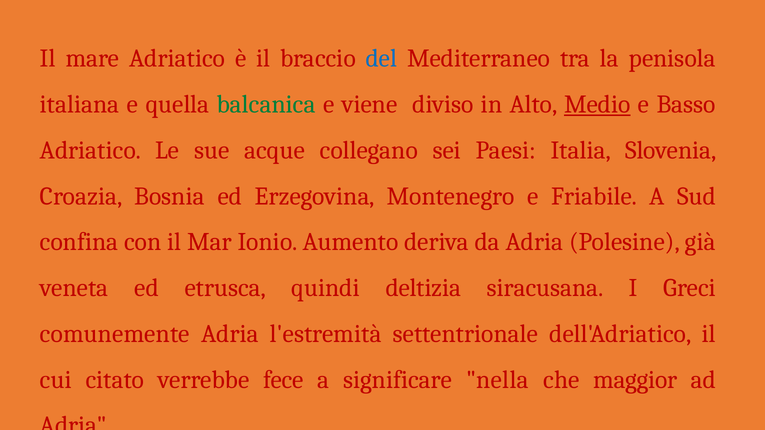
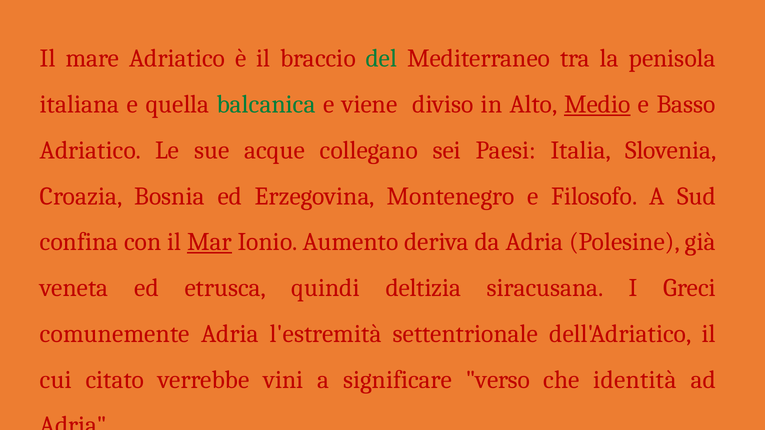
del colour: blue -> green (381, 59)
Friabile: Friabile -> Filosofo (594, 196)
Mar underline: none -> present (210, 242)
fece: fece -> vini (283, 380)
nella: nella -> verso (498, 380)
maggior: maggior -> identità (635, 380)
